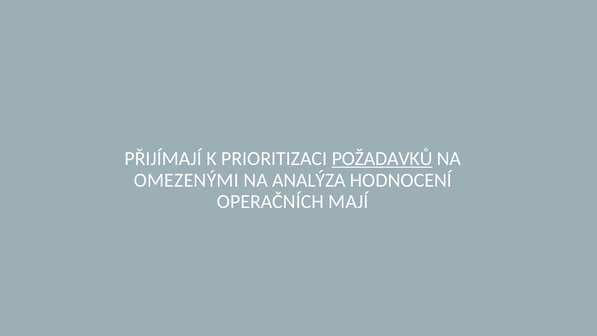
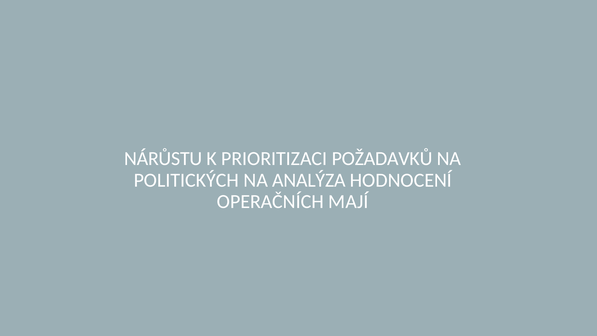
PŘIJÍMAJÍ: PŘIJÍMAJÍ -> NÁRŮSTU (163, 159)
POŽADAVKŮ underline: present -> none (382, 159)
OMEZENÝMI: OMEZENÝMI -> POLITICKÝCH (186, 180)
